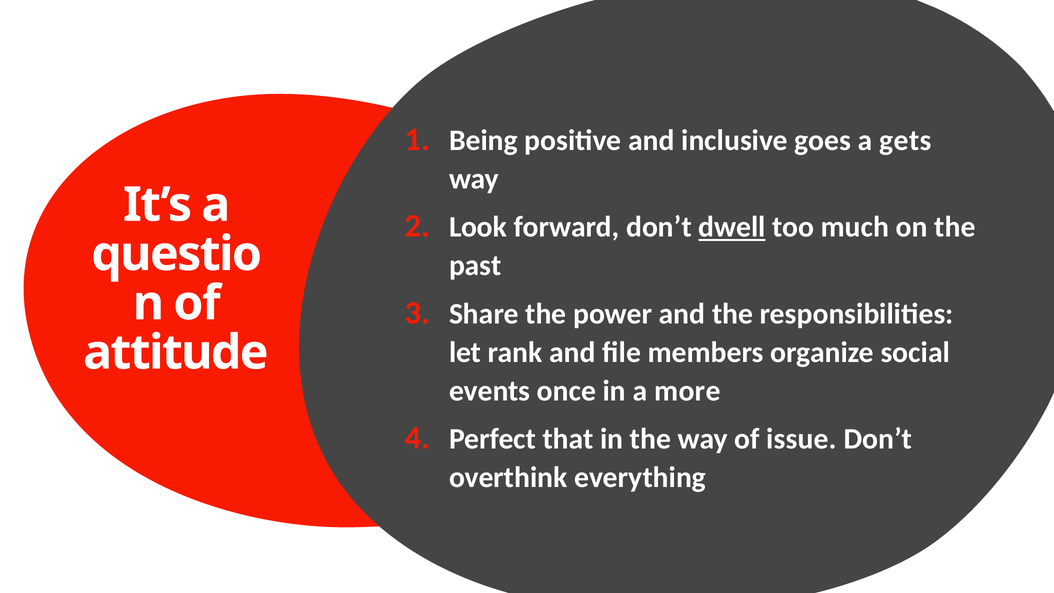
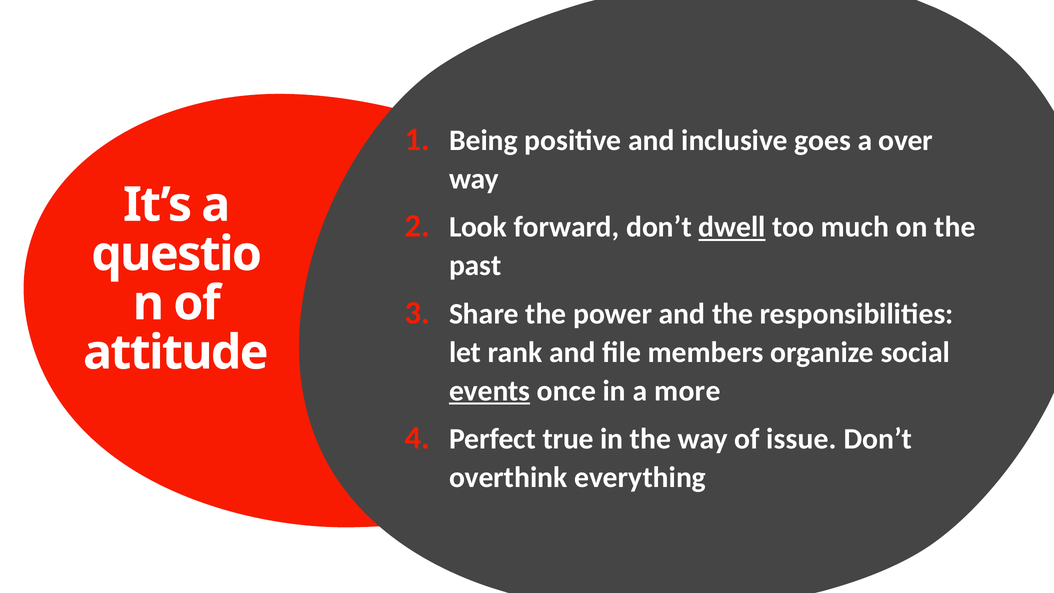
gets: gets -> over (906, 140)
events underline: none -> present (490, 391)
that: that -> true (568, 439)
